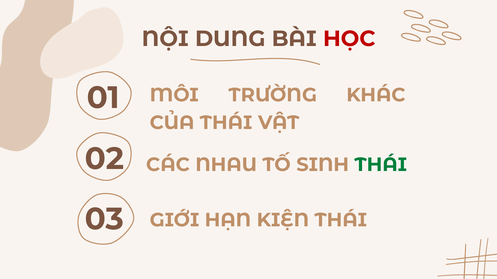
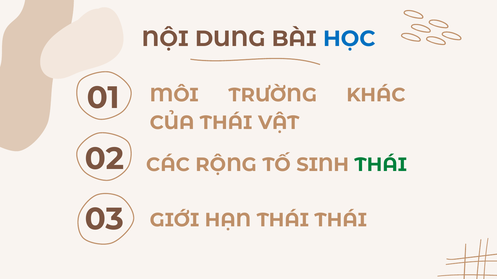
HỌC colour: red -> blue (349, 39)
NHAU: NHAU -> RỘNG (226, 165)
HẠN KIỆN: KIỆN -> THÁI (283, 221)
